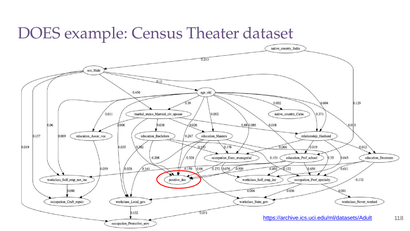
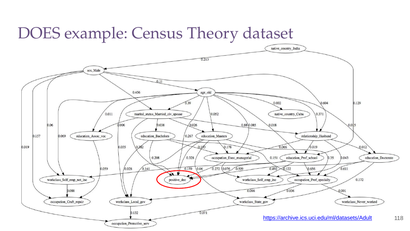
Theater: Theater -> Theory (213, 33)
